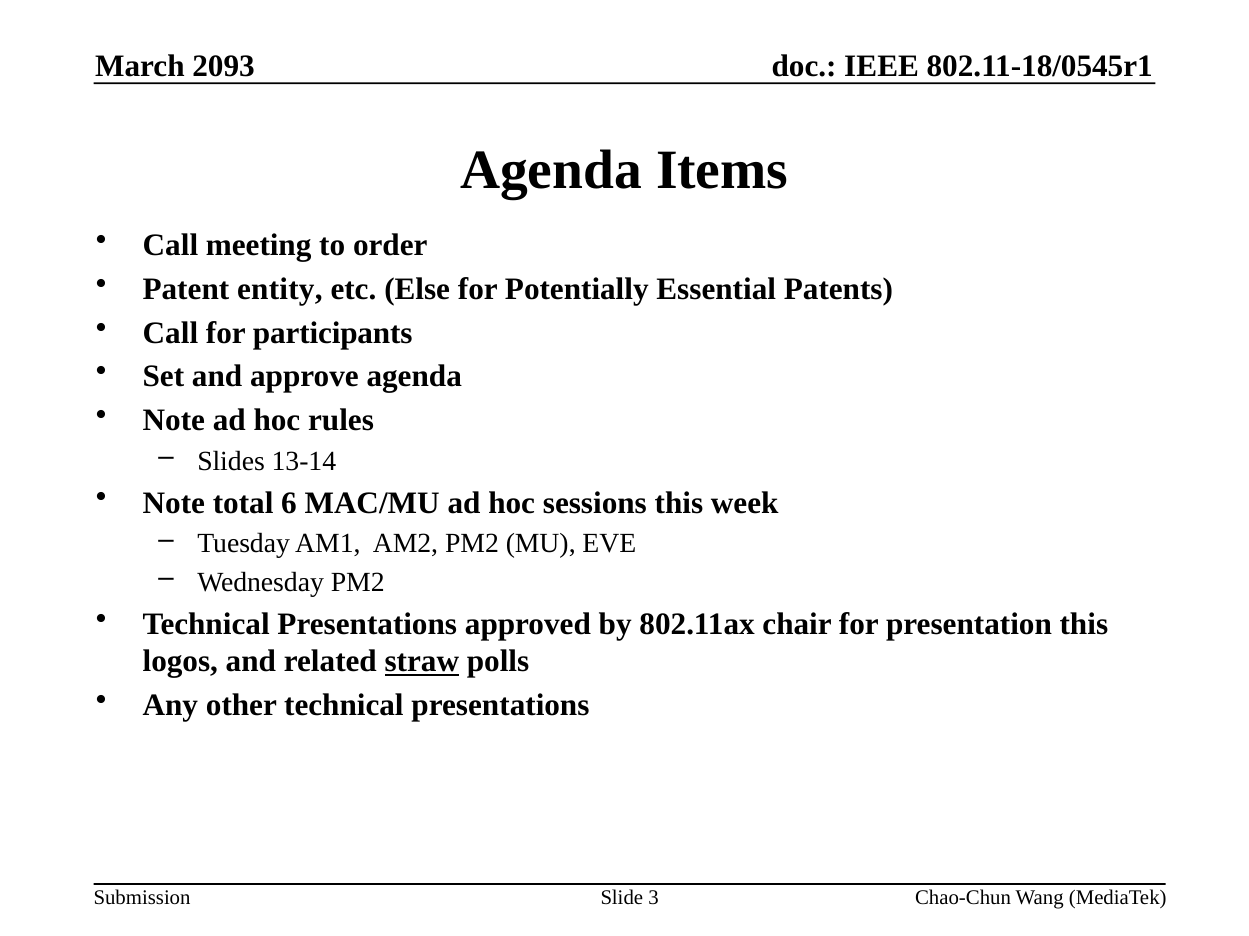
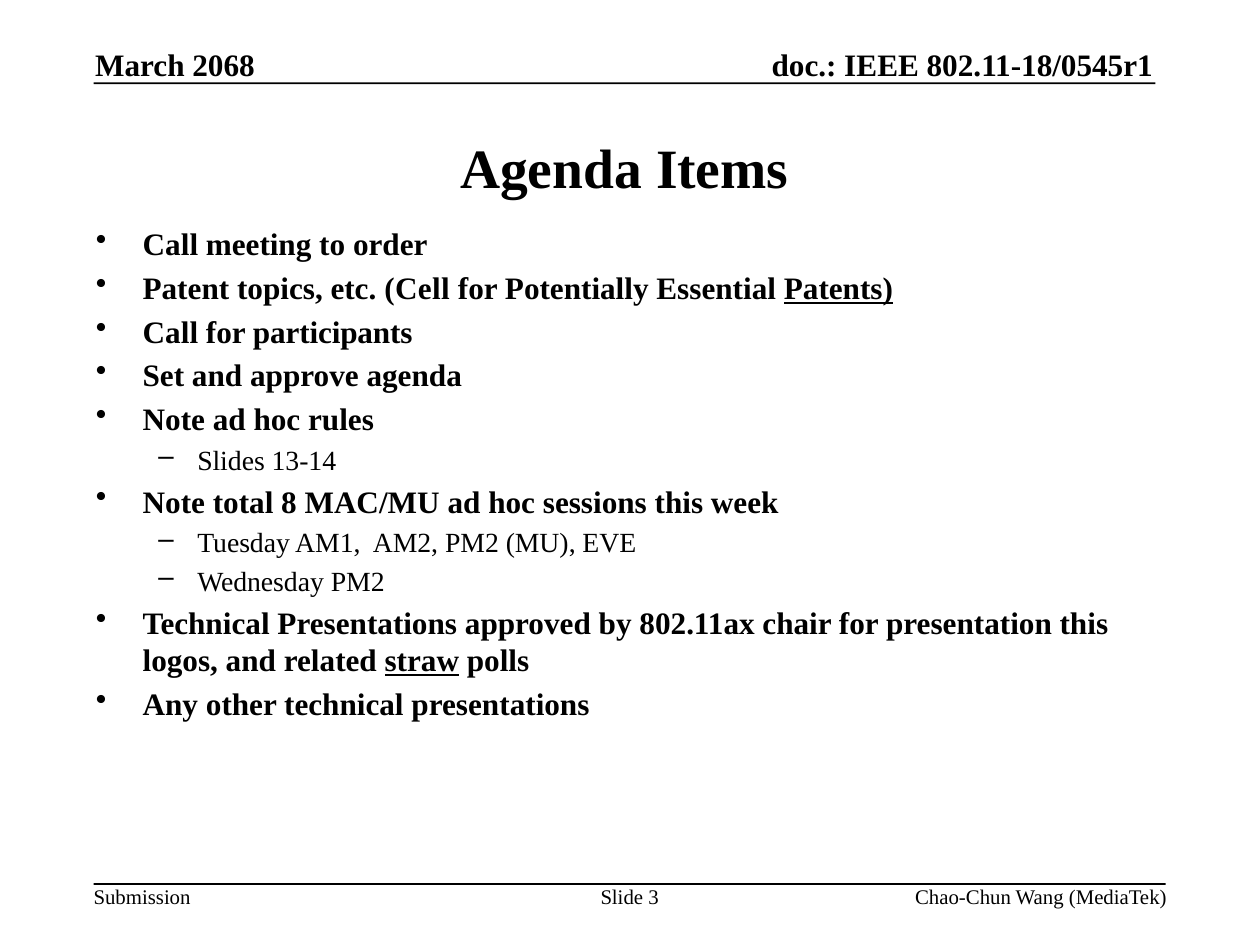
2093: 2093 -> 2068 (224, 67)
entity: entity -> topics (280, 290)
Else: Else -> Cell (417, 290)
Patents underline: none -> present (838, 290)
6: 6 -> 8 (289, 503)
